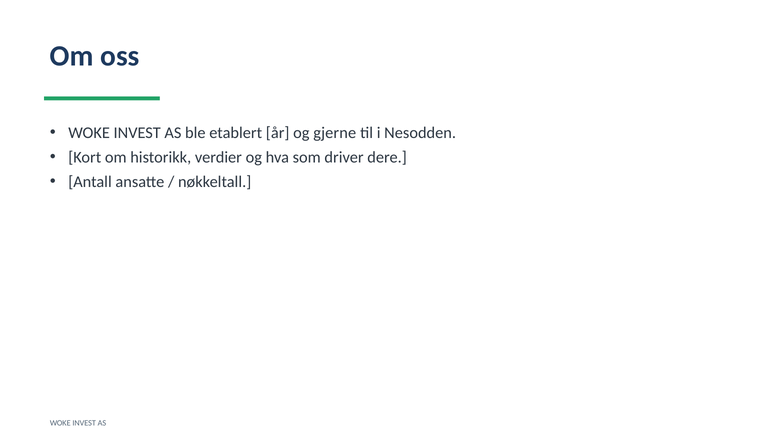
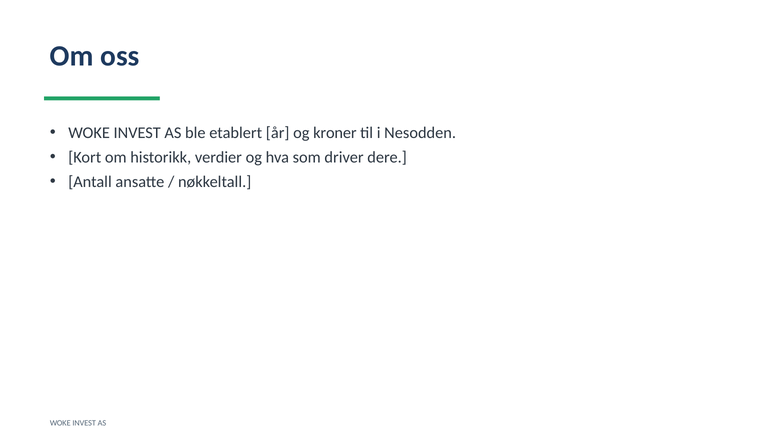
gjerne: gjerne -> kroner (335, 133)
